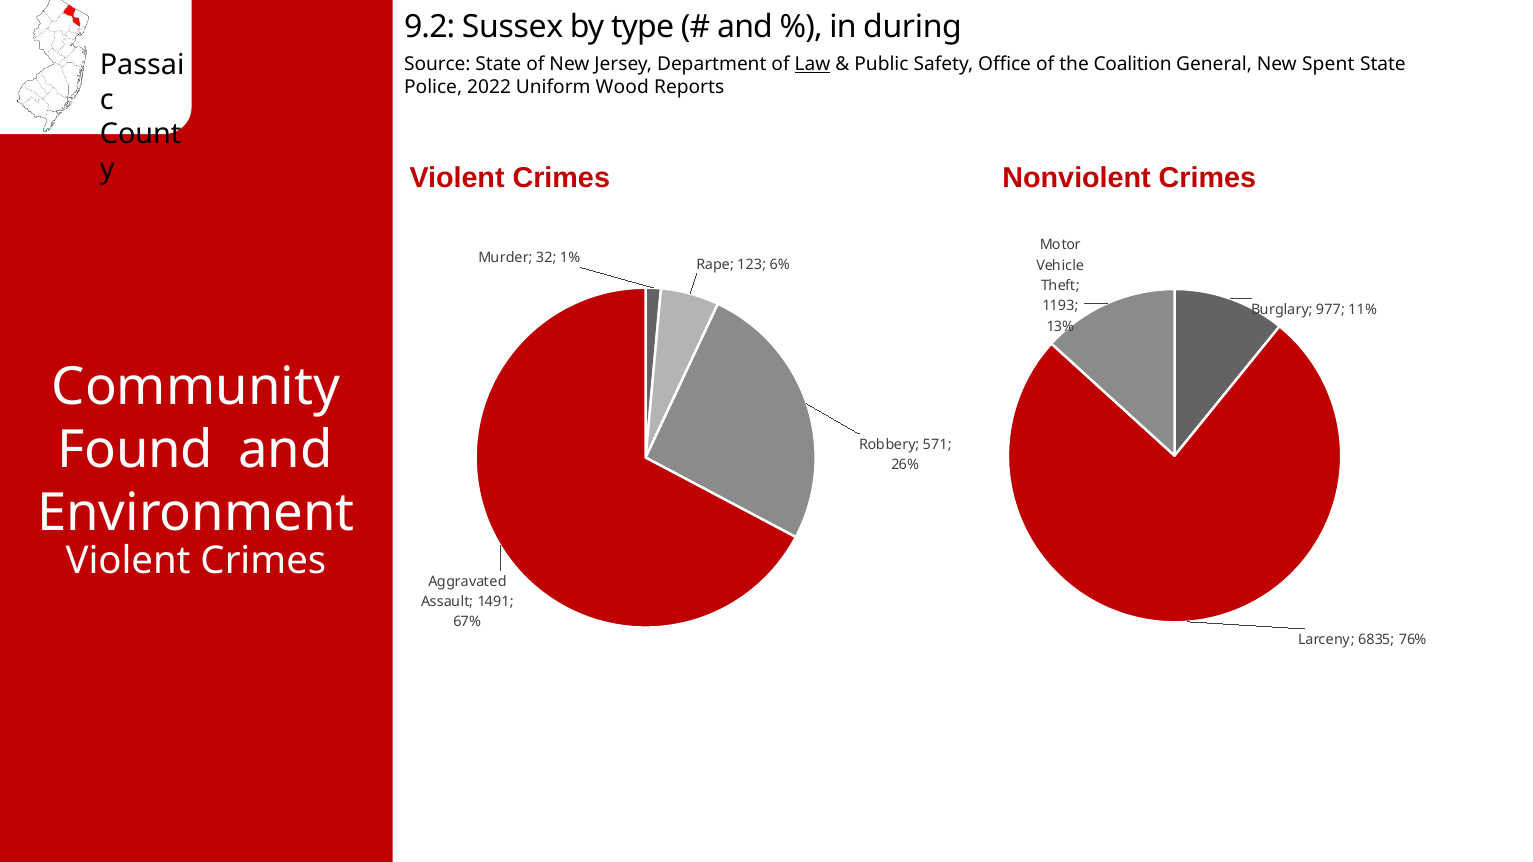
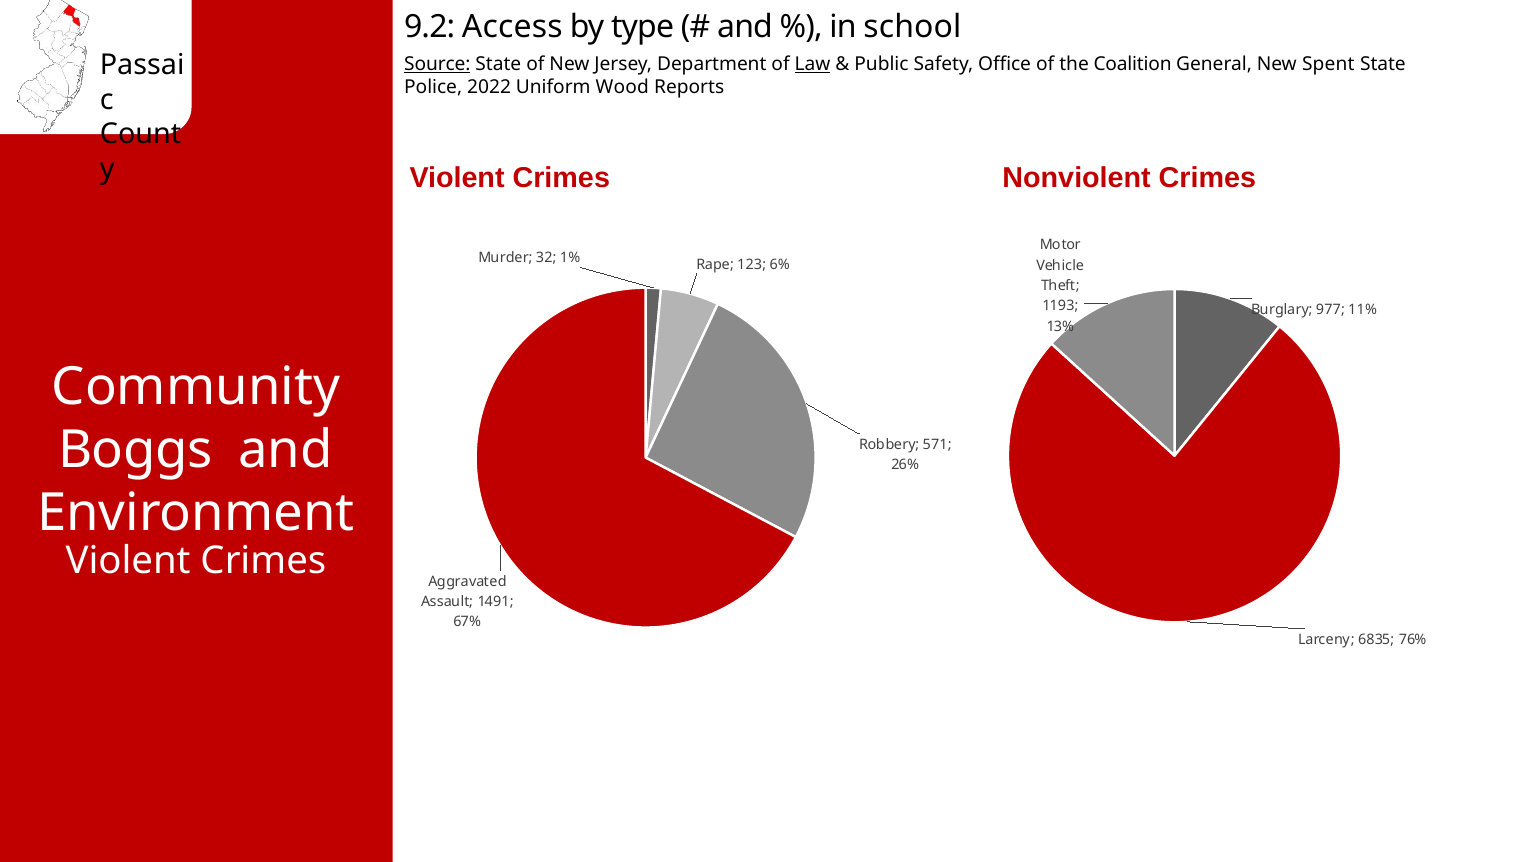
Sussex: Sussex -> Access (512, 27)
during: during -> school (912, 27)
Source underline: none -> present (437, 65)
Found: Found -> Boggs (135, 450)
